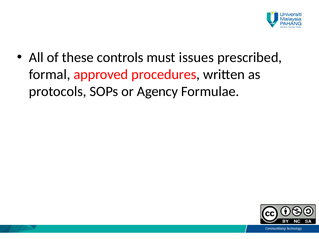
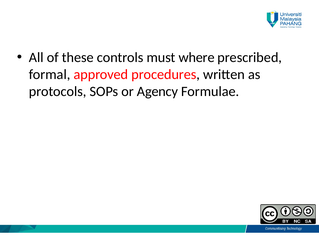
issues: issues -> where (197, 57)
